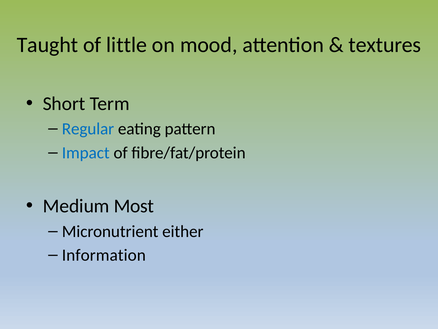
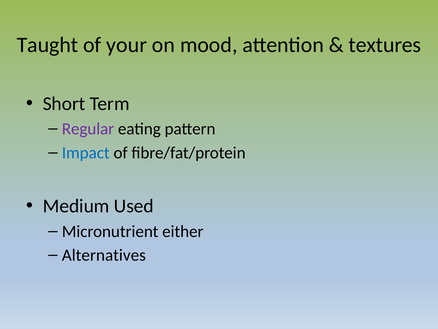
little: little -> your (127, 45)
Regular colour: blue -> purple (88, 129)
Most: Most -> Used (134, 206)
Information: Information -> Alternatives (104, 255)
